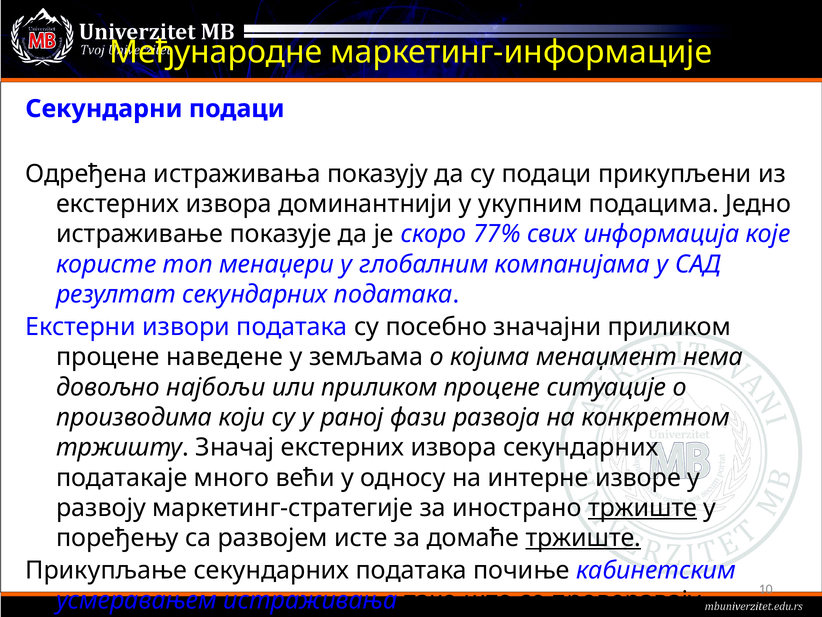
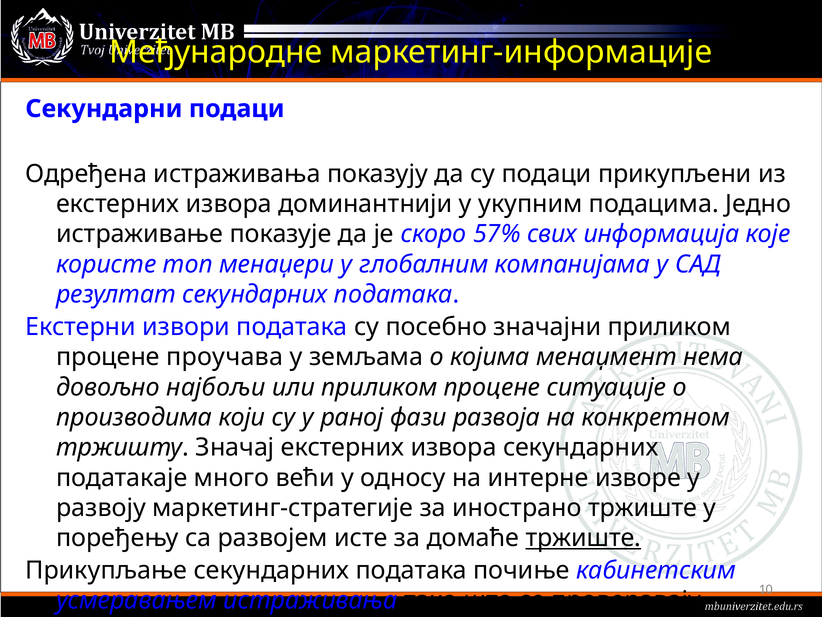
77%: 77% -> 57% (497, 234)
наведене: наведене -> проучава (225, 357)
тржиште underline: present -> none (643, 507)
